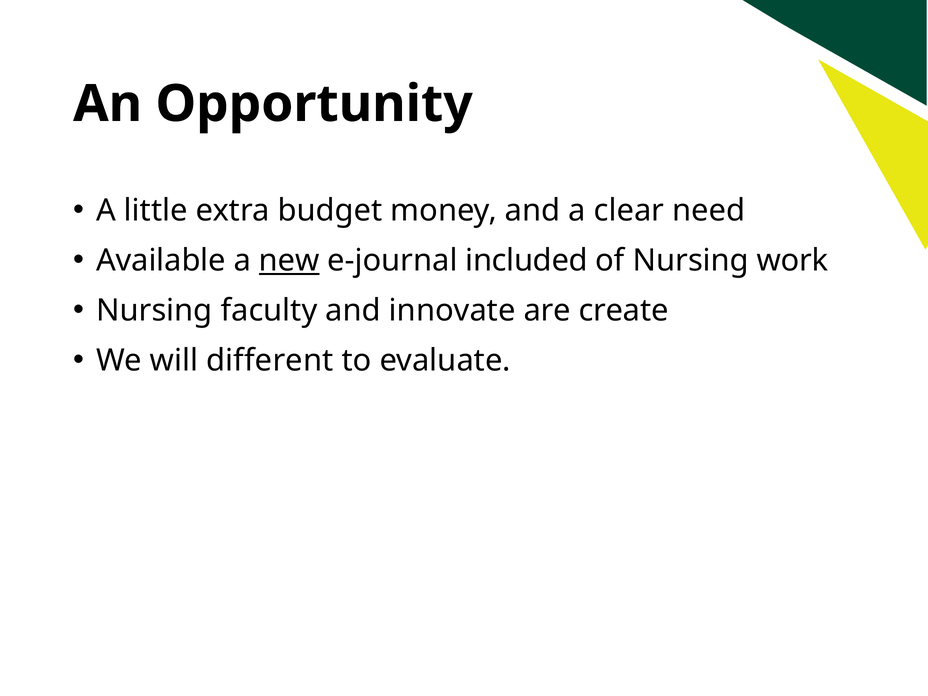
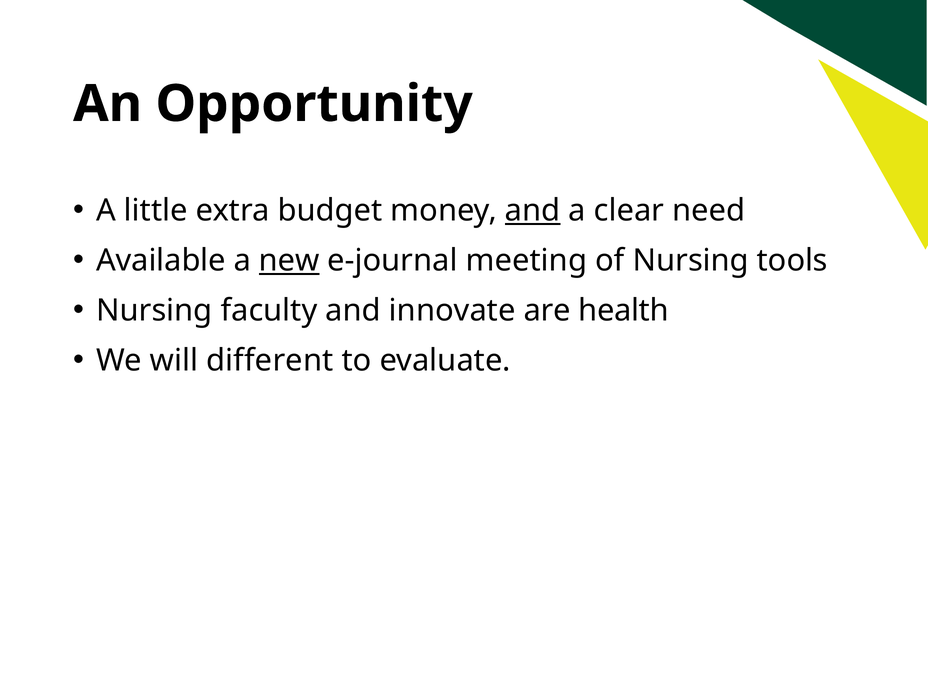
and underline: none -> present (533, 211)
included: included -> meeting (526, 261)
work: work -> tools (792, 261)
create: create -> health (624, 311)
